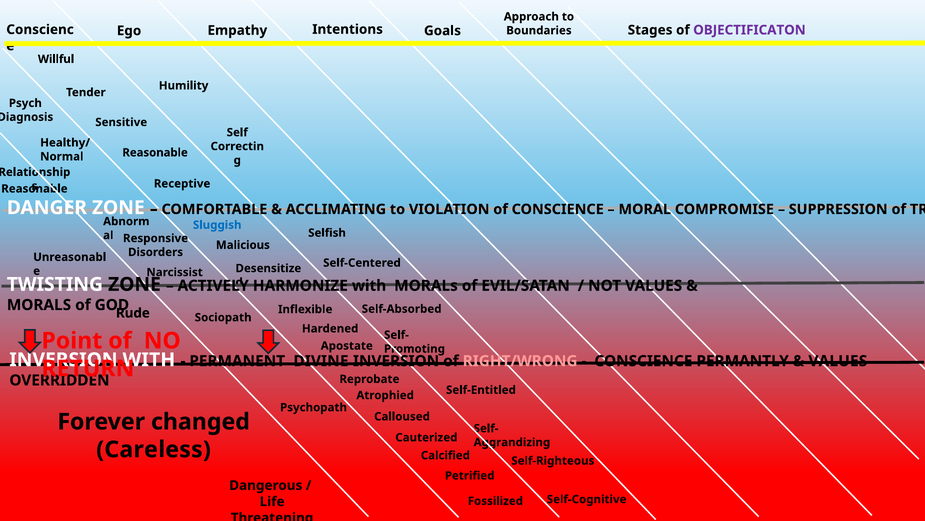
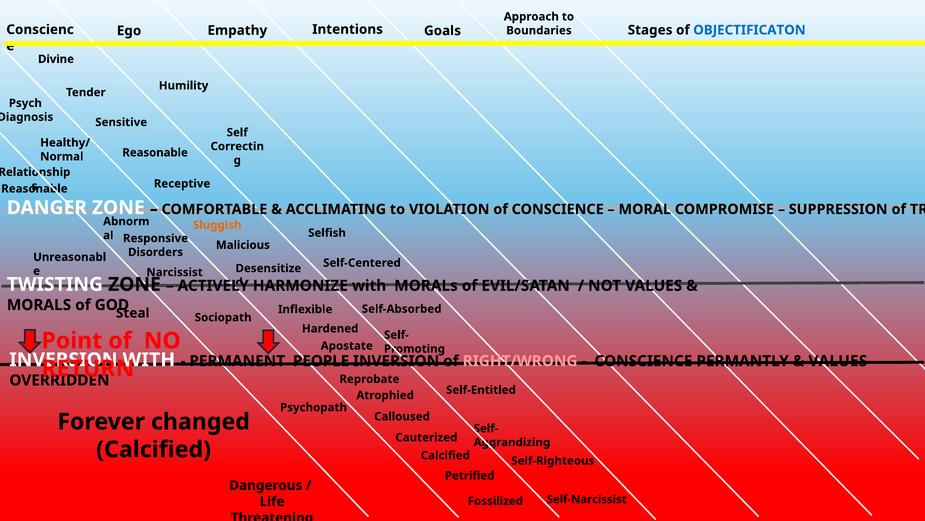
OBJECTIFICATON colour: purple -> blue (749, 30)
Willful: Willful -> Divine (56, 59)
Sluggish colour: blue -> orange (217, 225)
Rude: Rude -> Steal (133, 313)
DIVINE: DIVINE -> PEOPLE (321, 361)
Careless: Careless -> Calcified (154, 449)
Self-Cognitive: Self-Cognitive -> Self-Narcissist (587, 499)
